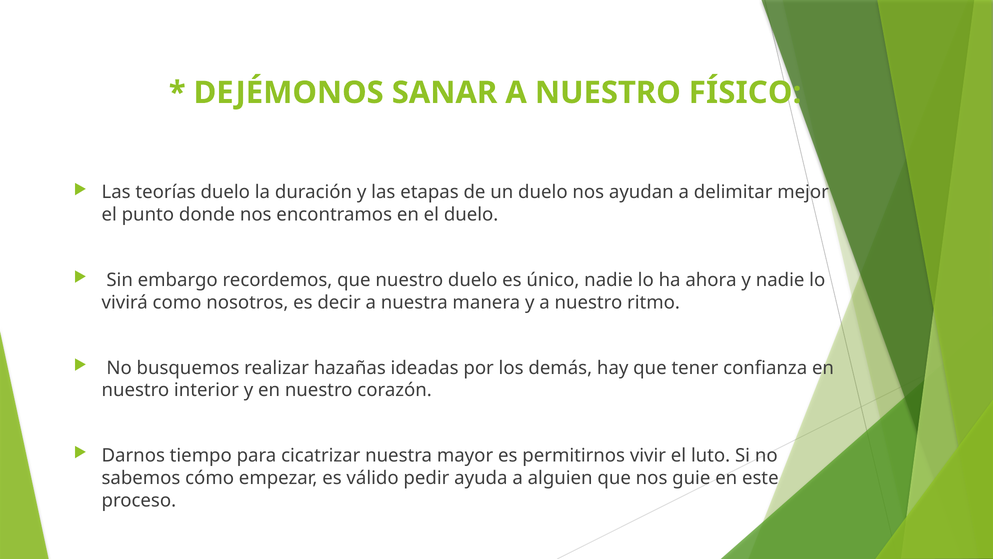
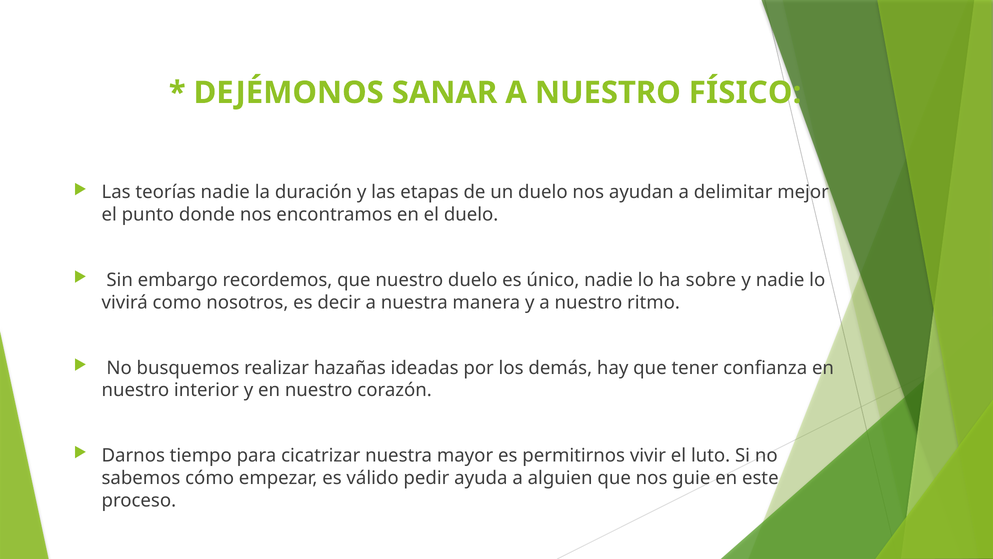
teorías duelo: duelo -> nadie (225, 192)
ahora: ahora -> sobre (711, 280)
